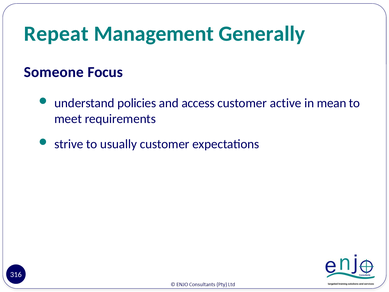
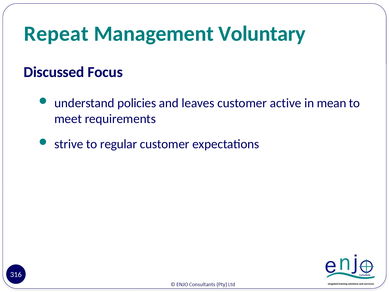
Generally: Generally -> Voluntary (262, 34)
Someone: Someone -> Discussed (54, 72)
access: access -> leaves (198, 103)
usually: usually -> regular (119, 144)
